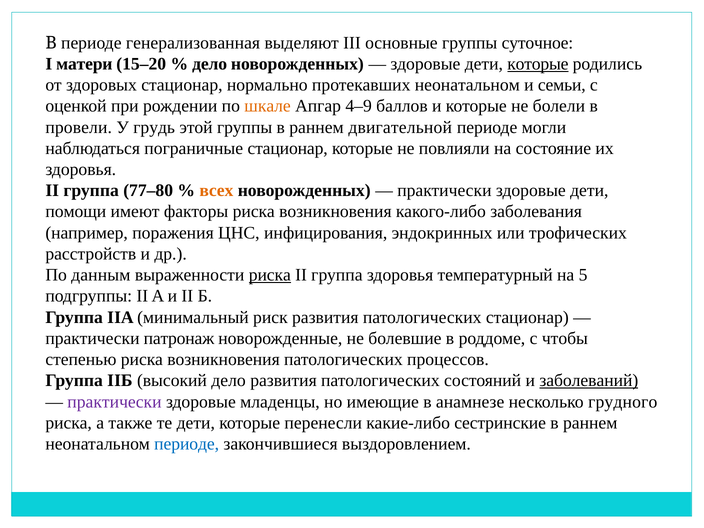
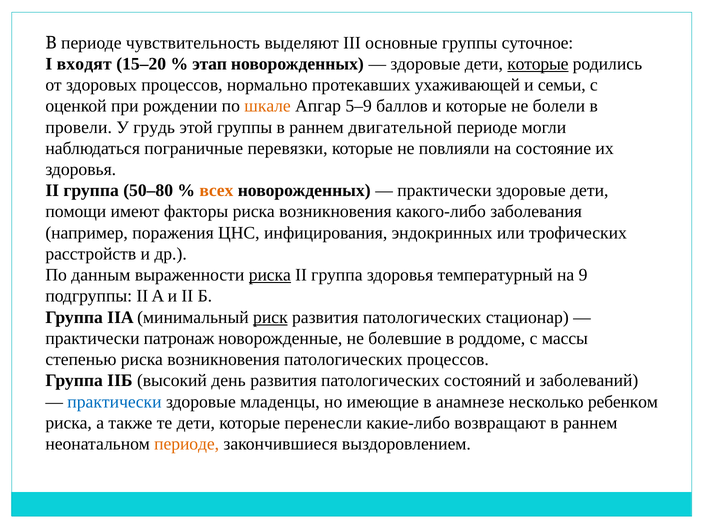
генерализованная: генерализованная -> чувствительность (193, 43)
матери: матери -> входят (84, 64)
дело: дело -> этап (210, 64)
здоровых стационар: стационар -> процессов (182, 85)
протекавших неонатальном: неонатальном -> ухаживающей (467, 85)
4–9: 4–9 -> 5–9 (359, 106)
пограничные стационар: стационар -> перевязки (288, 148)
77–80: 77–80 -> 50–80 (148, 191)
5: 5 -> 9 (583, 275)
риск underline: none -> present (270, 317)
чтобы: чтобы -> массы (565, 338)
высокий дело: дело -> день (229, 381)
заболеваний underline: present -> none (589, 381)
практически colour: purple -> blue (114, 402)
грудного: грудного -> ребенком (623, 402)
сестринские: сестринские -> возвращают (500, 423)
периоде colour: blue -> orange (187, 444)
